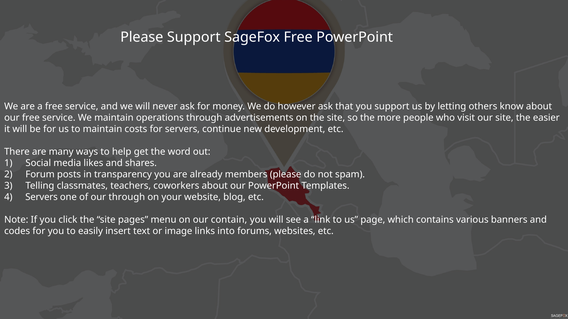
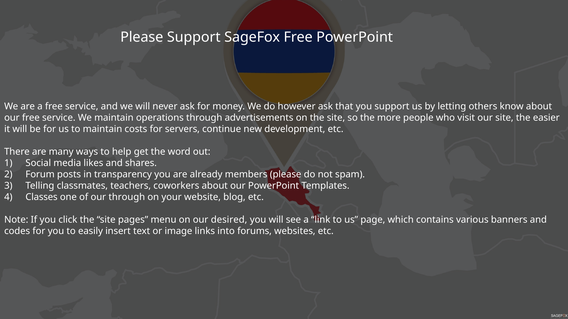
Servers: Servers -> Classes (42, 197)
contain: contain -> desired (229, 220)
